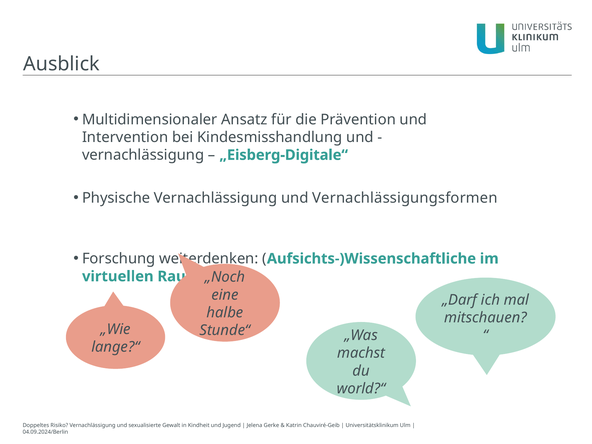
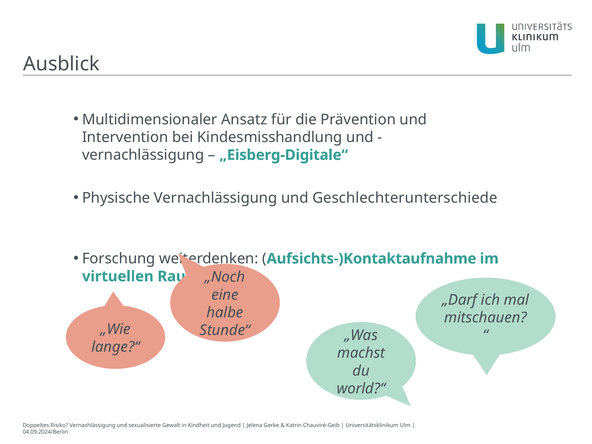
Vernachlässigungsformen: Vernachlässigungsformen -> Geschlechterunterschiede (405, 198)
Aufsichts-)Wissenschaftliche: Aufsichts-)Wissenschaftliche -> Aufsichts-)Kontaktaufnahme (371, 259)
